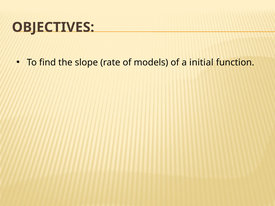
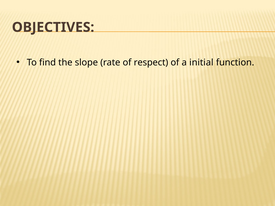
models: models -> respect (151, 62)
